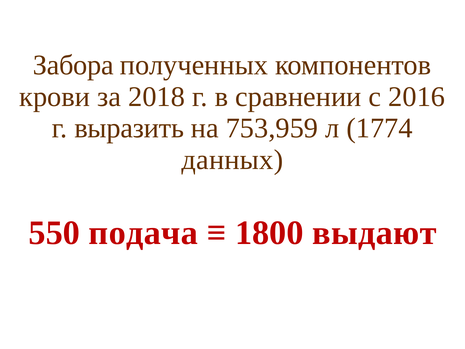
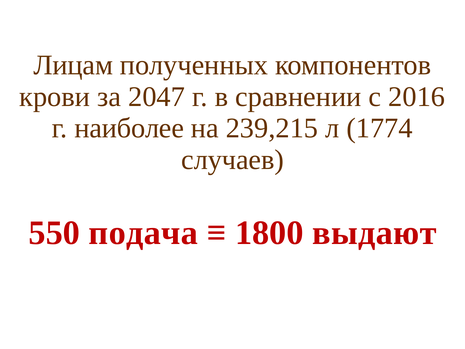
Забора: Забора -> Лицам (73, 65)
2018: 2018 -> 2047 (157, 97)
выразить: выразить -> наиболее (129, 128)
753,959: 753,959 -> 239,215 (272, 128)
данных: данных -> случаев (233, 160)
